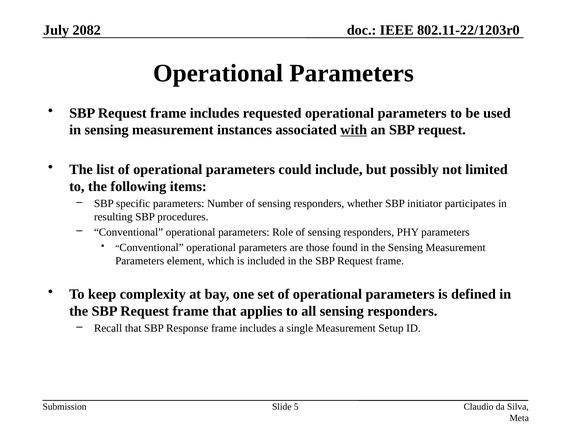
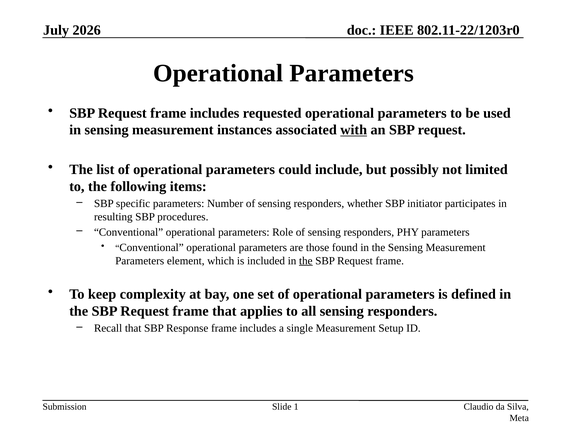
2082: 2082 -> 2026 (87, 30)
the underline: none -> present (306, 261)
5: 5 -> 1 (296, 407)
